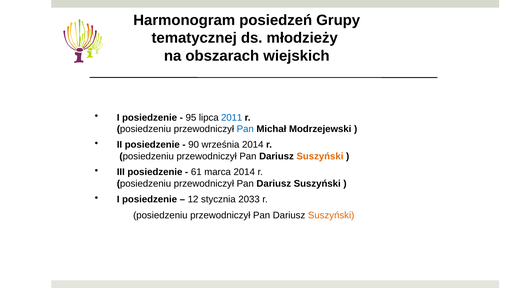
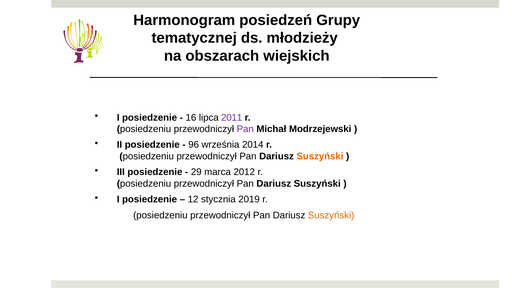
95: 95 -> 16 (191, 118)
2011 colour: blue -> purple (232, 118)
Pan colour: blue -> purple (245, 129)
90: 90 -> 96 (194, 145)
61: 61 -> 29 (196, 172)
marca 2014: 2014 -> 2012 (244, 172)
2033: 2033 -> 2019 (249, 199)
